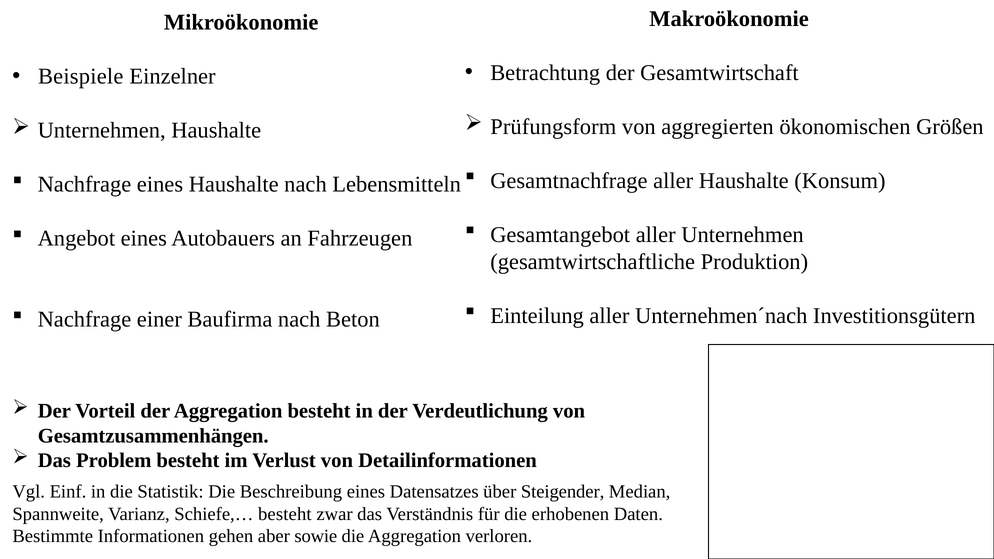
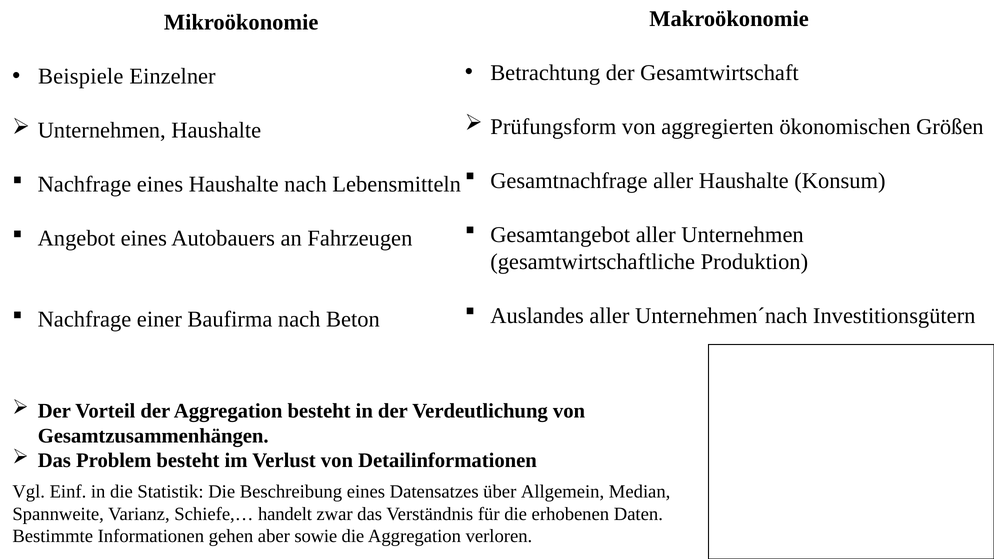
Einteilung: Einteilung -> Auslandes (537, 316)
Steigender: Steigender -> Allgemein (563, 492)
Schiefe,… besteht: besteht -> handelt (285, 514)
